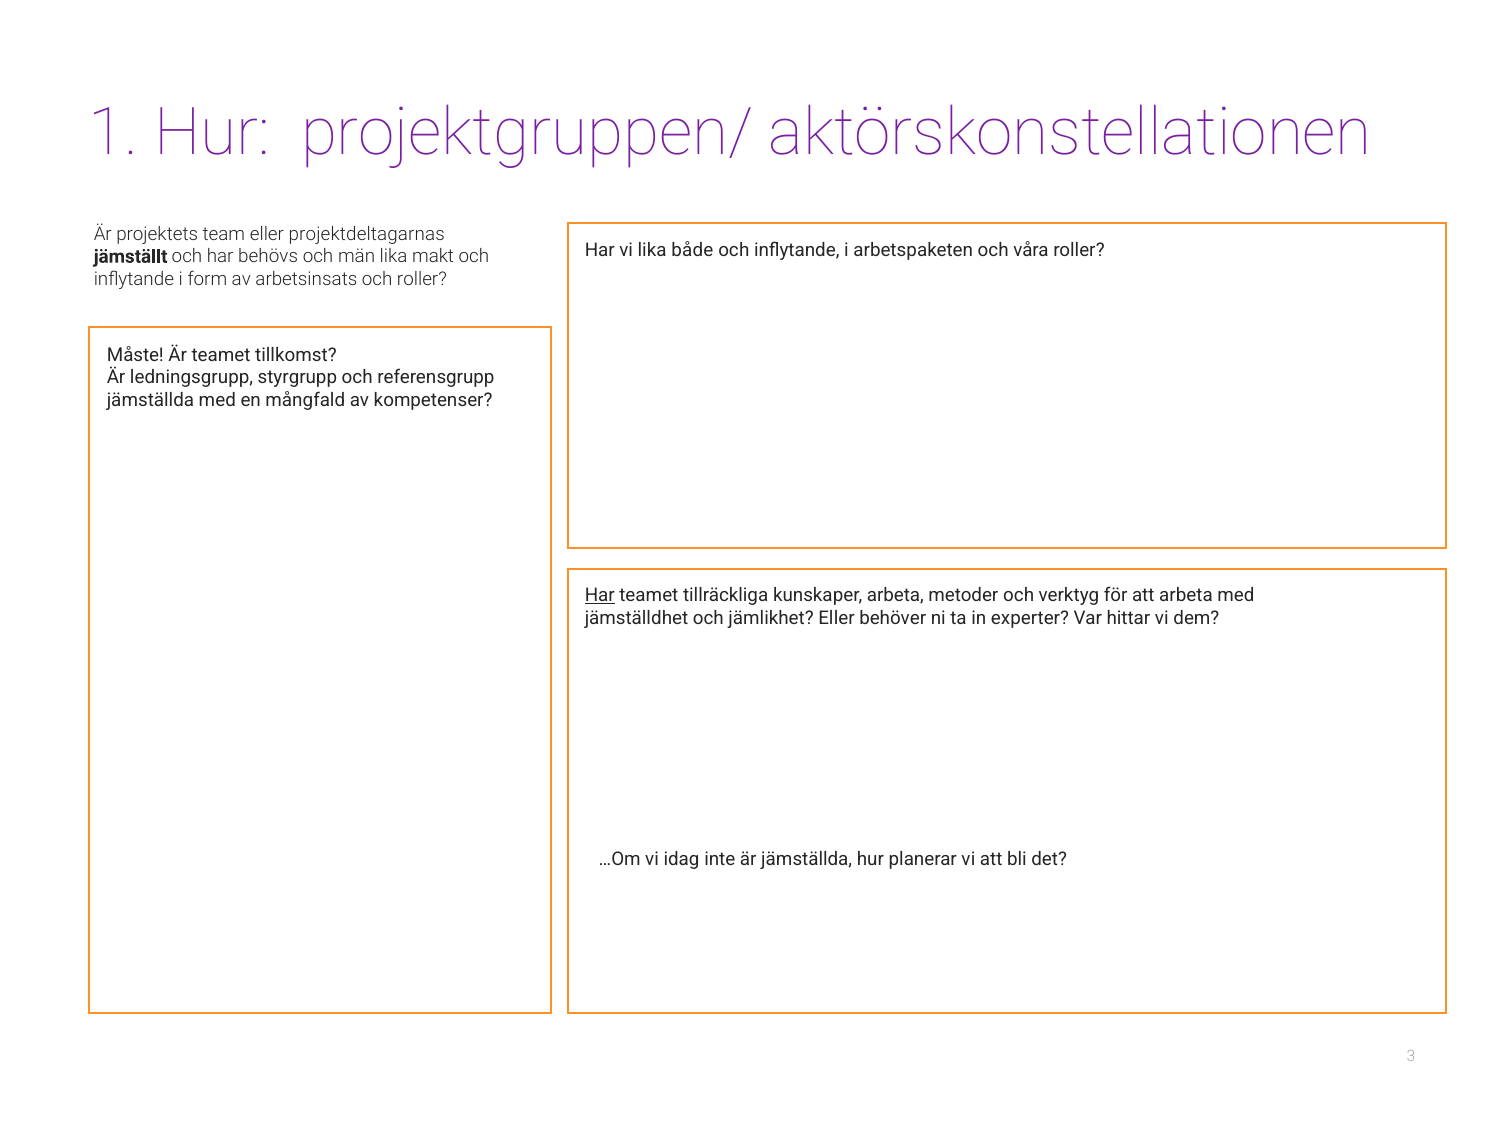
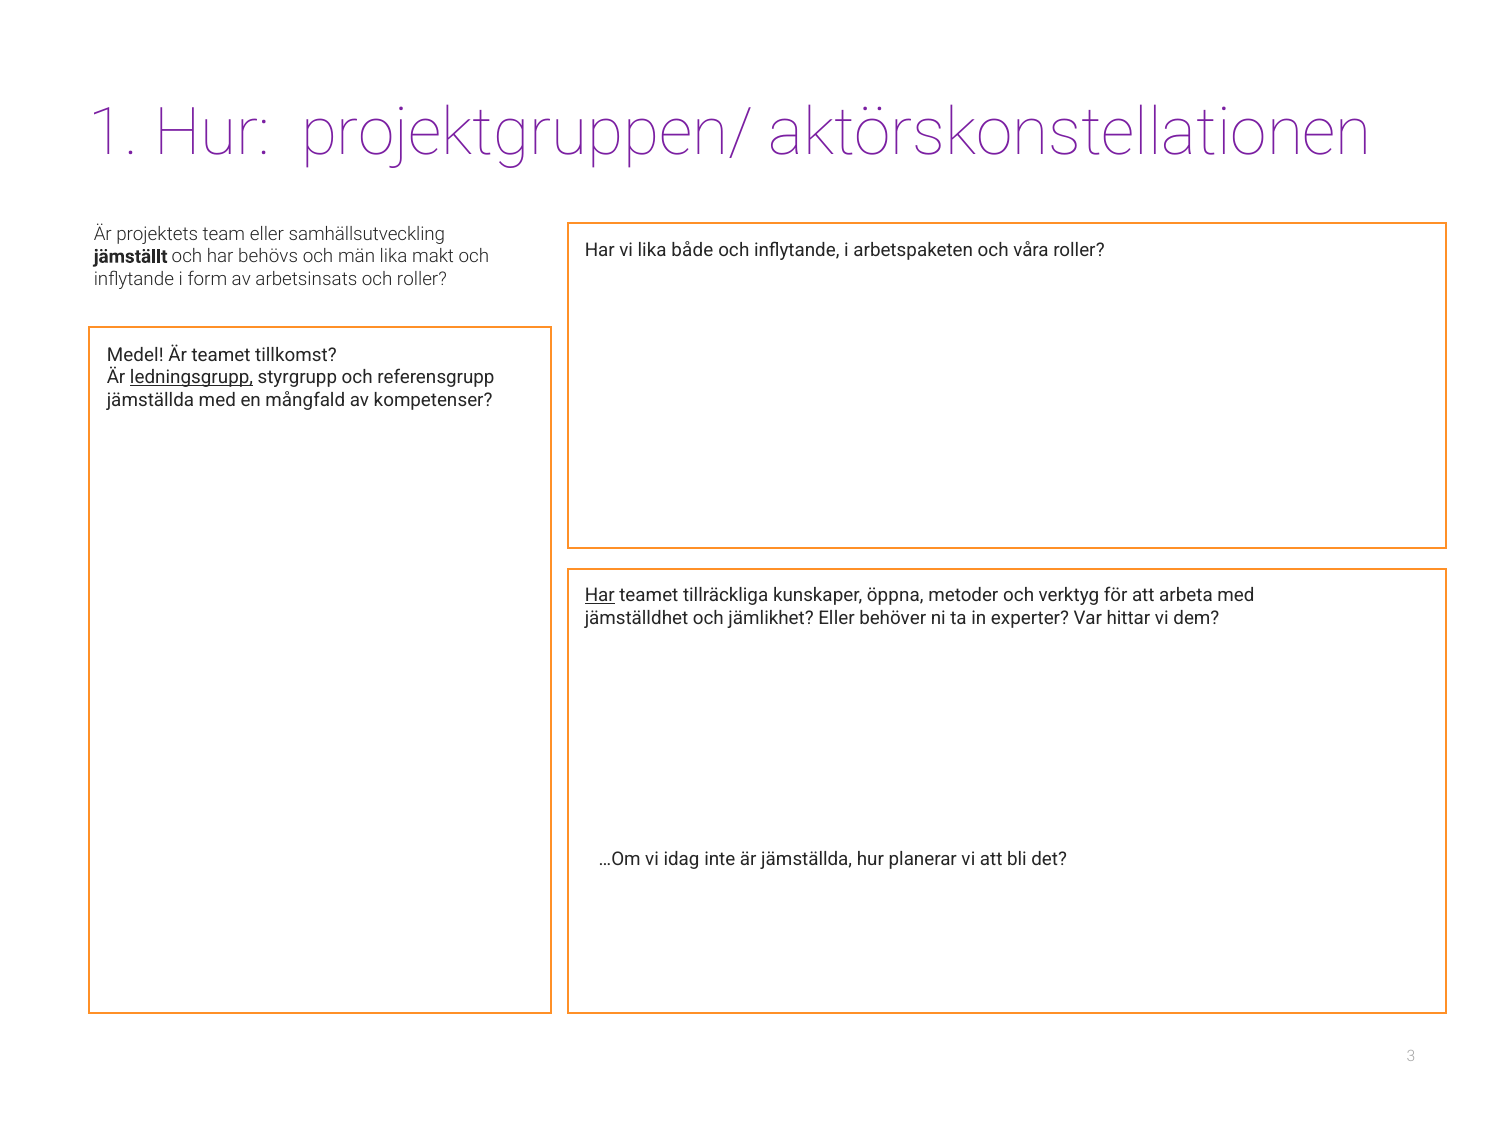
projektdeltagarnas: projektdeltagarnas -> samhällsutveckling (367, 234)
Måste: Måste -> Medel (135, 355)
ledningsgrupp underline: none -> present (192, 378)
kunskaper arbeta: arbeta -> öppna (895, 596)
